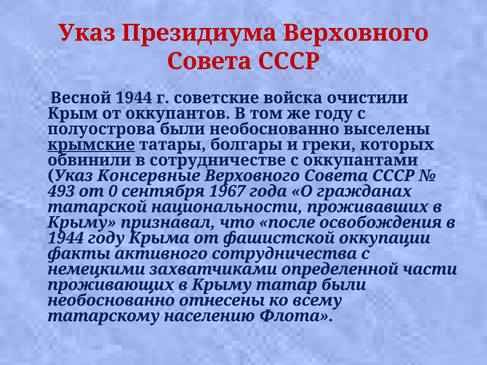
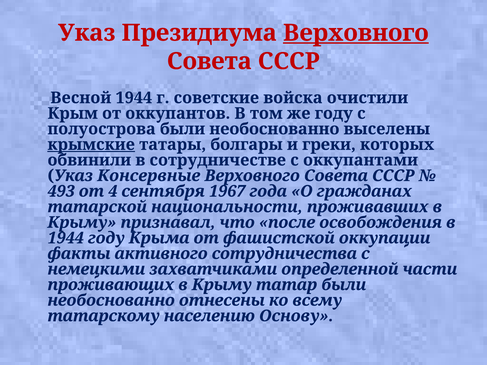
Верховного underline: none -> present (356, 33)
0: 0 -> 4 (113, 191)
Флота: Флота -> Основу (296, 316)
